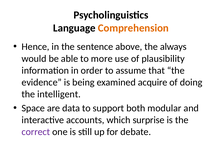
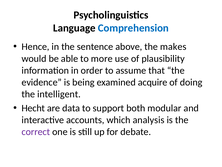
Comprehension colour: orange -> blue (133, 28)
always: always -> makes (173, 47)
Space: Space -> Hecht (33, 108)
surprise: surprise -> analysis (149, 120)
